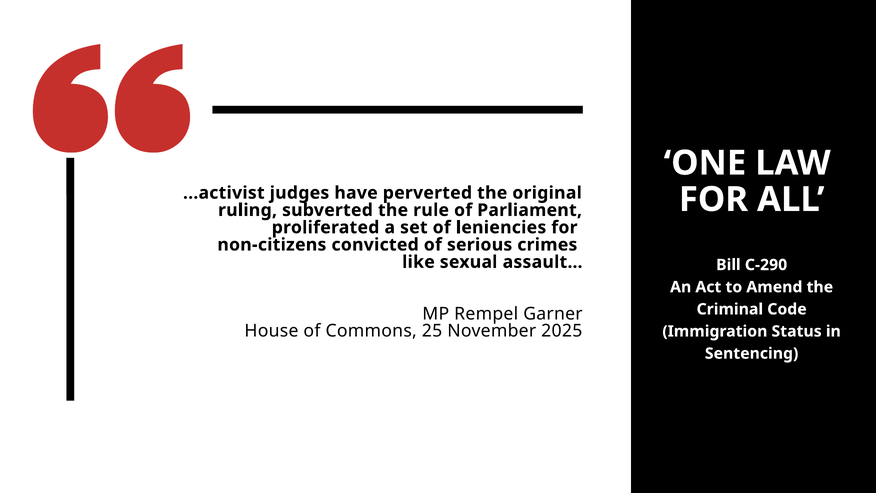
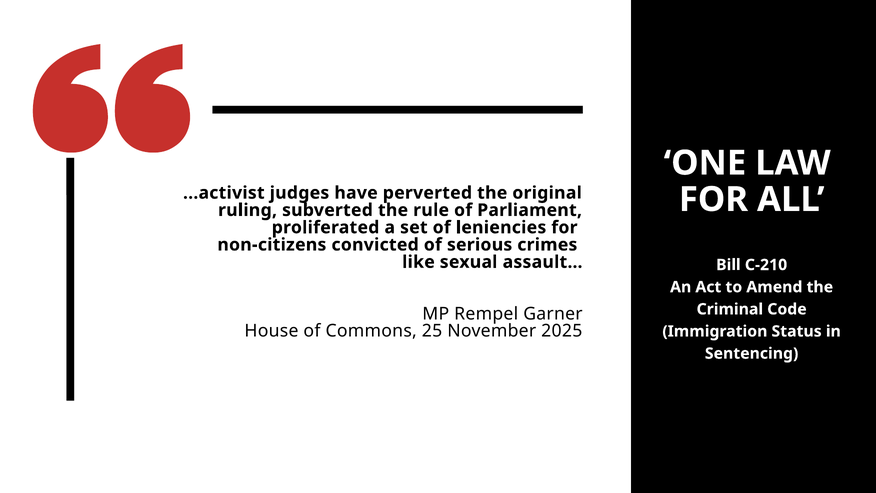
C-290: C-290 -> C-210 (766, 265)
